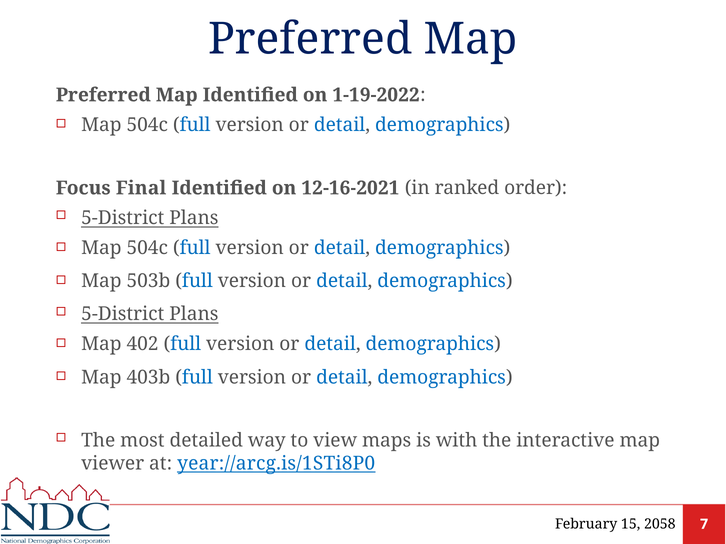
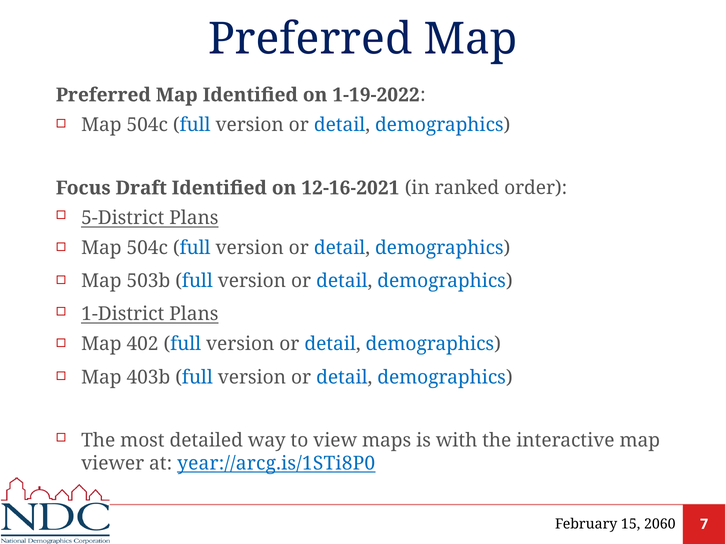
Final: Final -> Draft (141, 188)
5-District: 5-District -> 1-District (123, 314)
2058: 2058 -> 2060 (660, 525)
